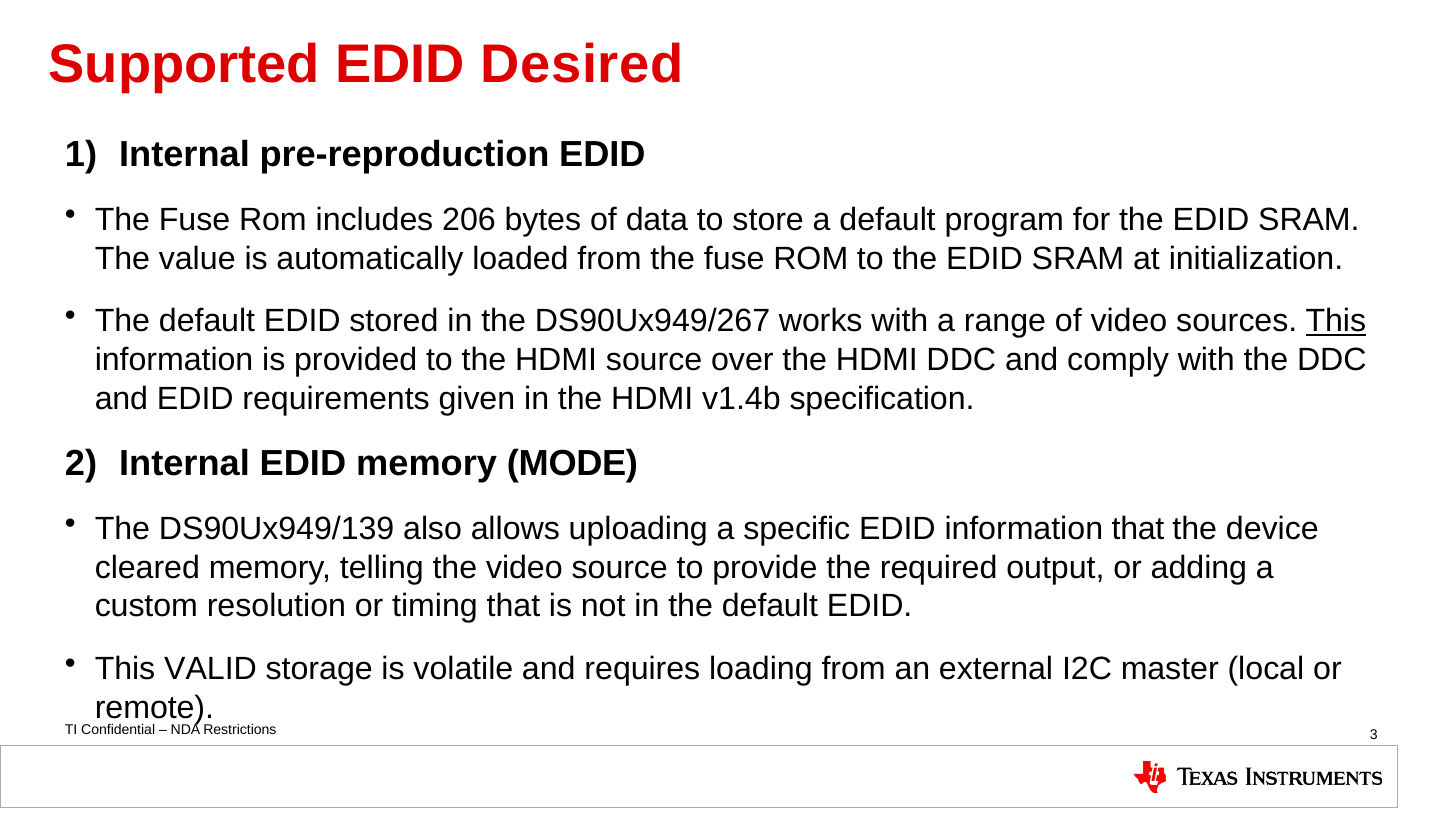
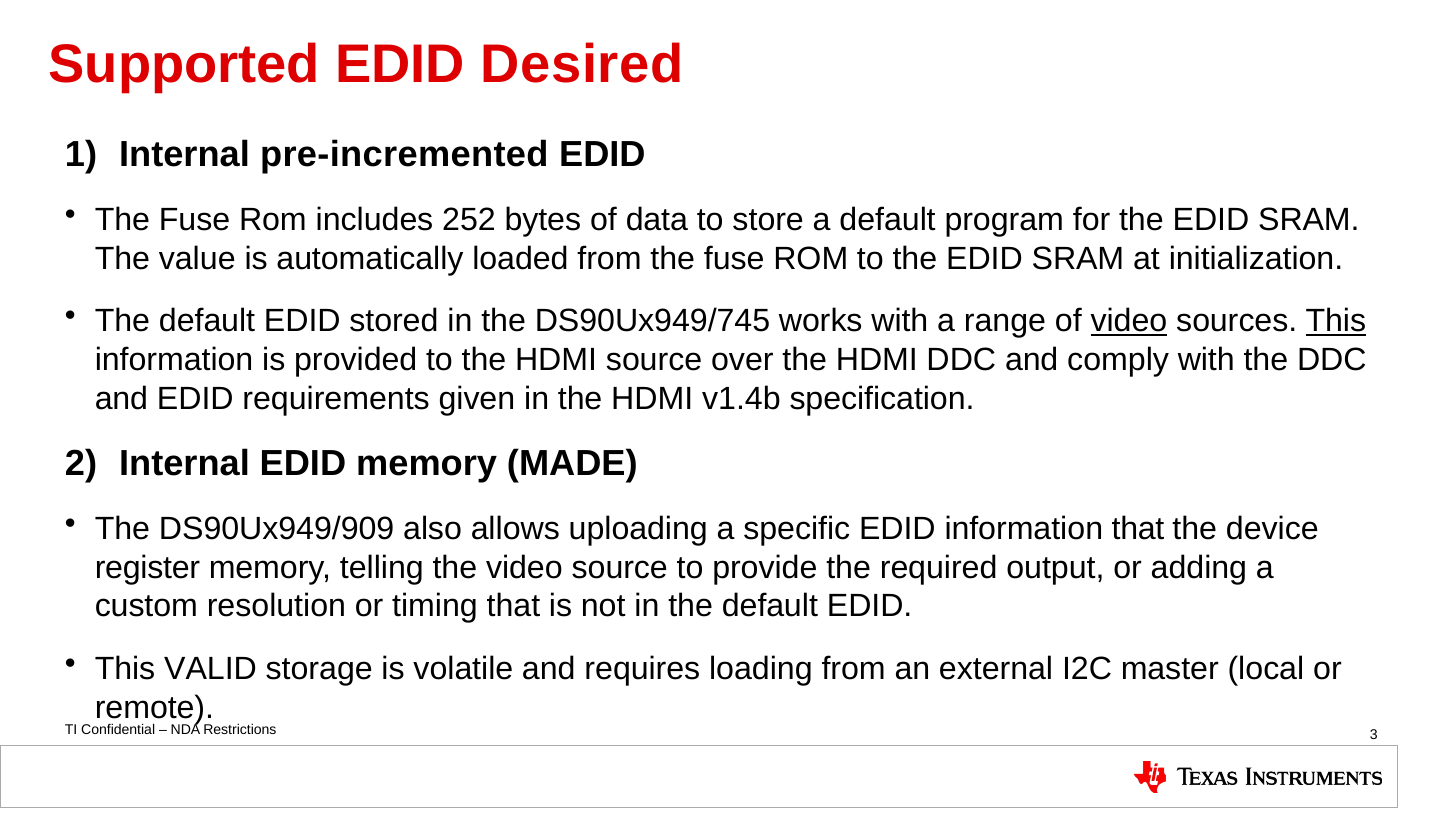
pre-reproduction: pre-reproduction -> pre-incremented (404, 155)
206: 206 -> 252 (469, 220)
DS90Ux949/267: DS90Ux949/267 -> DS90Ux949/745 (652, 321)
video underline: none -> present (1129, 321)
MODE: MODE -> MADE (572, 464)
DS90Ux949/139: DS90Ux949/139 -> DS90Ux949/909 (277, 529)
cleared: cleared -> register (147, 567)
